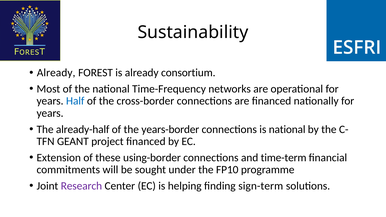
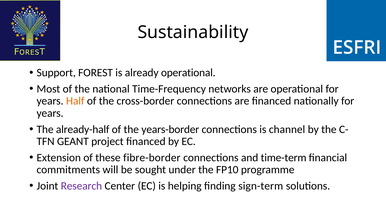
Already: Already -> Support (56, 73)
already consortium: consortium -> operational (188, 73)
Half colour: blue -> orange (75, 101)
is national: national -> channel (287, 129)
using-border: using-border -> fibre-border (152, 158)
